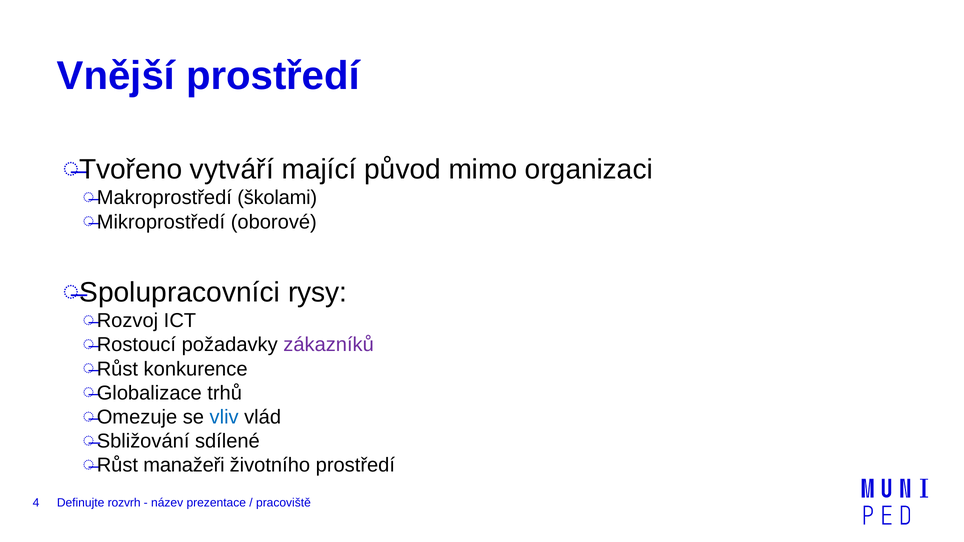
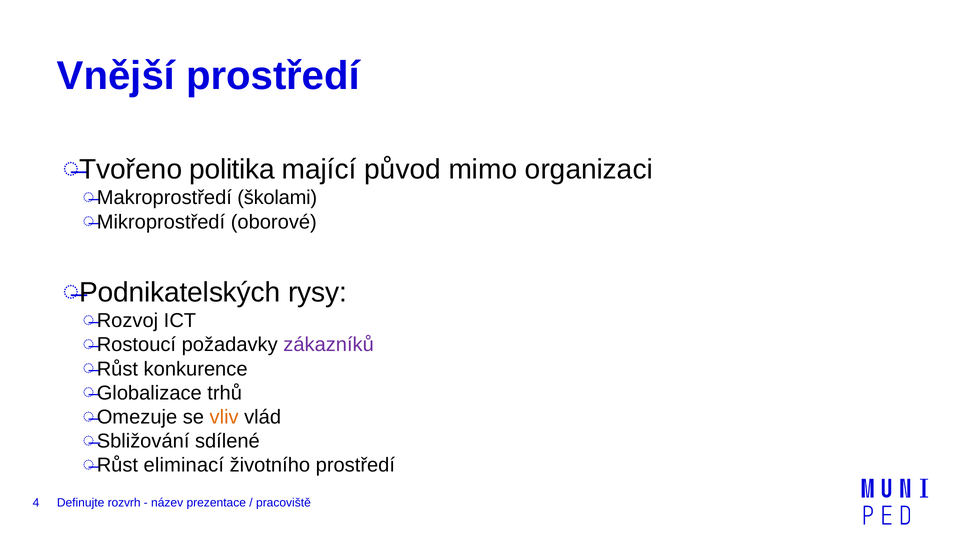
vytváří: vytváří -> politika (232, 170)
Spolupracovníci: Spolupracovníci -> Podnikatelských (180, 292)
vliv colour: blue -> orange (224, 417)
manažeři: manažeři -> eliminací (184, 466)
